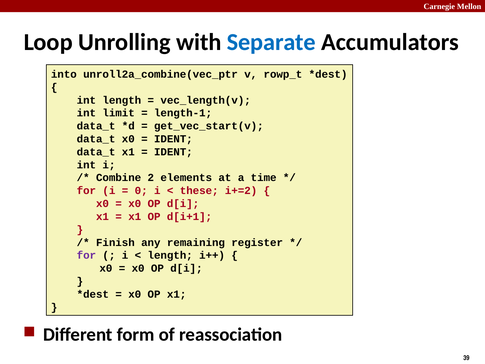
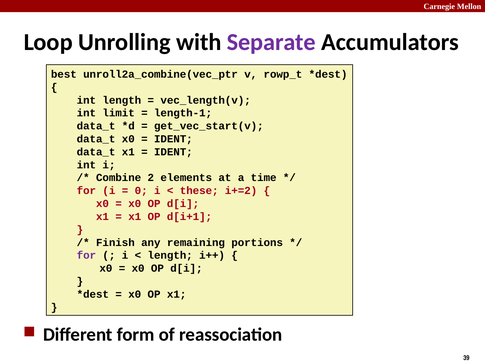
Separate colour: blue -> purple (271, 42)
into: into -> best (64, 74)
register: register -> portions (257, 242)
